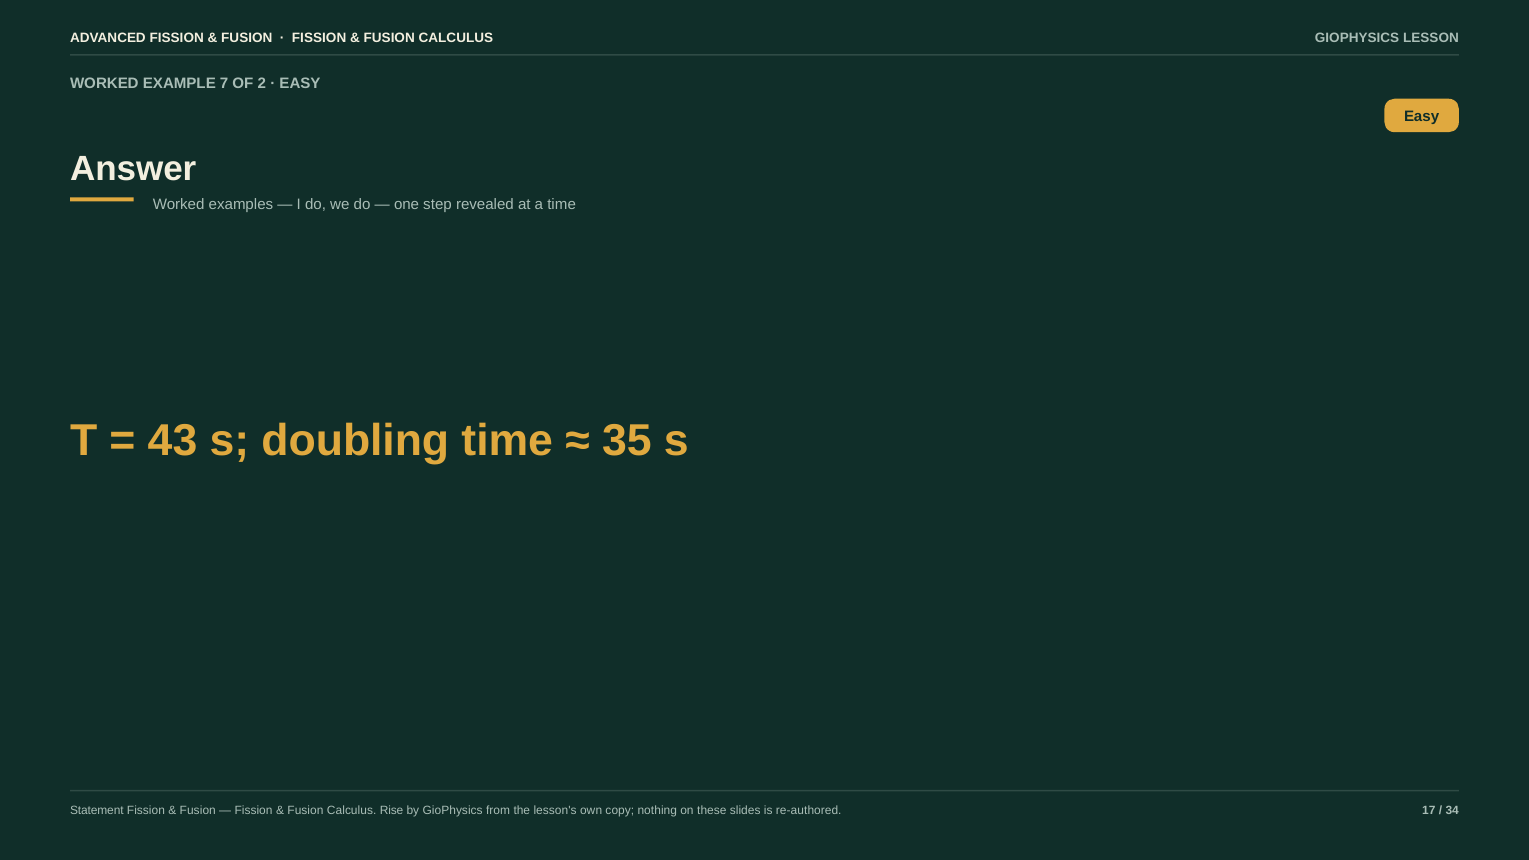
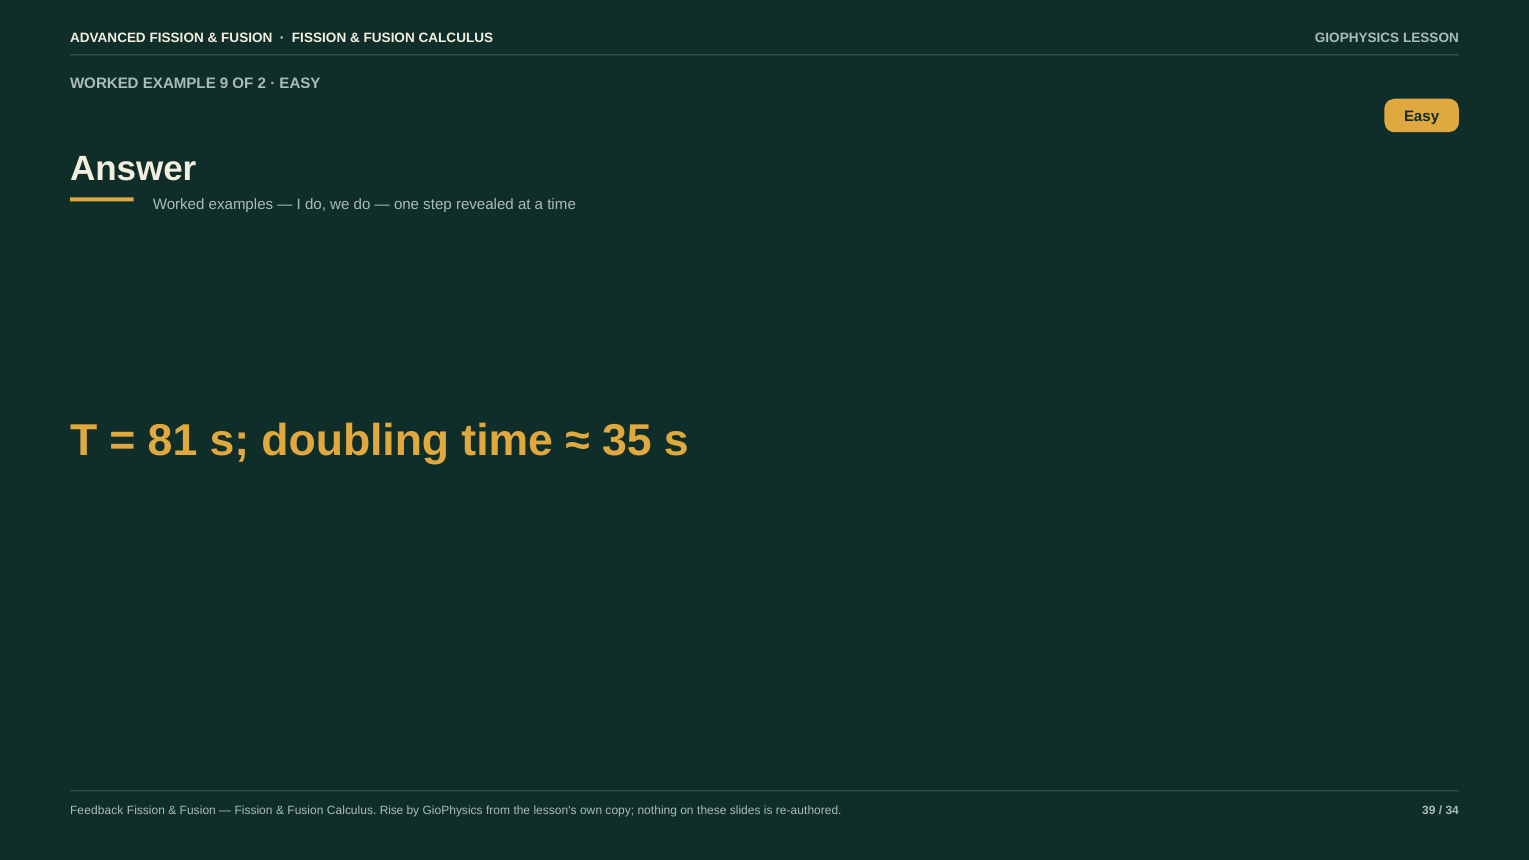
7: 7 -> 9 (224, 83)
43: 43 -> 81 (173, 441)
Statement: Statement -> Feedback (97, 811)
17: 17 -> 39 (1429, 811)
